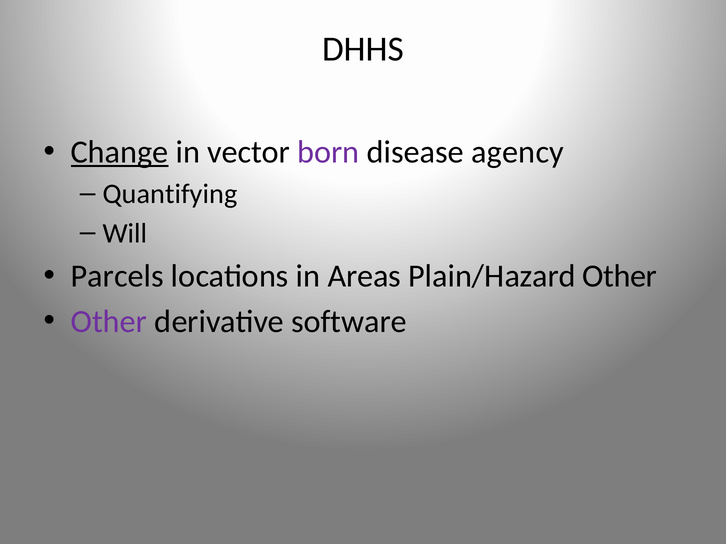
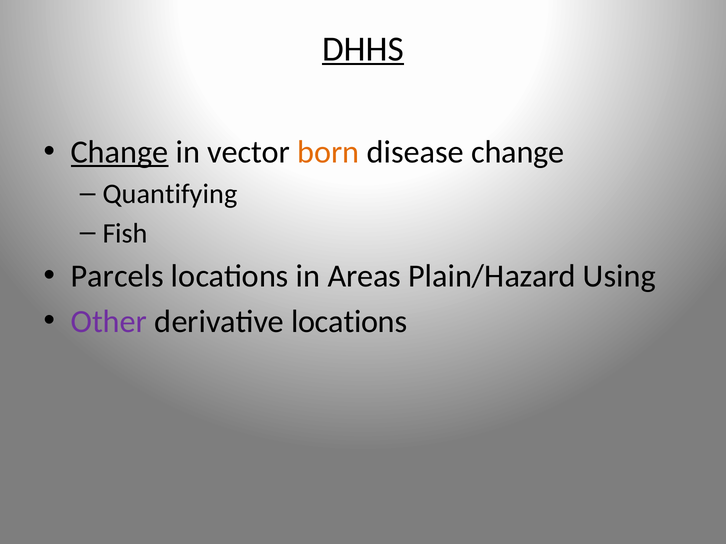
DHHS underline: none -> present (363, 49)
born colour: purple -> orange (328, 152)
disease agency: agency -> change (518, 152)
Will: Will -> Fish (125, 233)
Plain/Hazard Other: Other -> Using (619, 276)
derivative software: software -> locations (349, 322)
